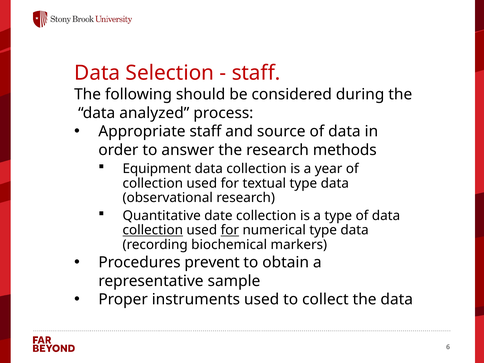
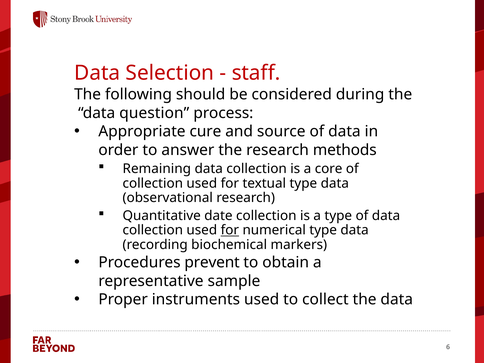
analyzed: analyzed -> question (154, 113)
Appropriate staff: staff -> cure (205, 131)
Equipment: Equipment -> Remaining (157, 169)
year: year -> core (329, 169)
collection underline: present -> none (153, 230)
